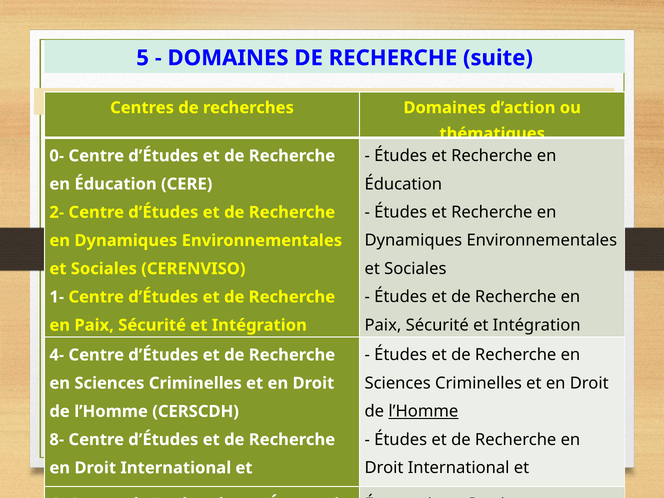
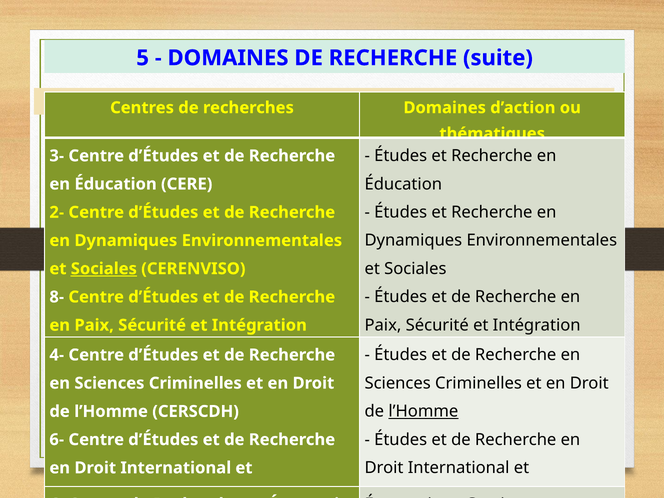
0-: 0- -> 3- (57, 156)
Sociales underline: none -> present (104, 269)
1-: 1- -> 8- (57, 297)
8-: 8- -> 6- (57, 440)
